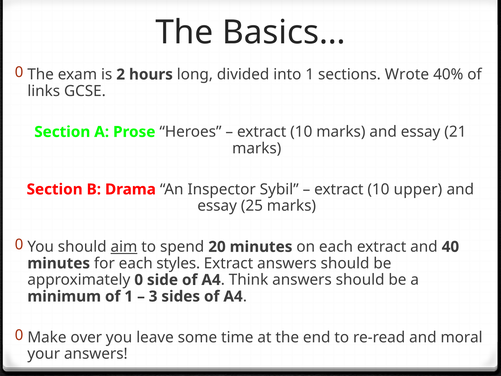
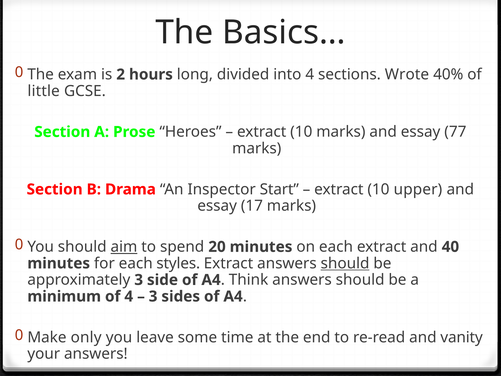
into 1: 1 -> 4 (310, 74)
links: links -> little (44, 91)
21: 21 -> 77 (455, 132)
Sybil: Sybil -> Start (279, 189)
25: 25 -> 17 (252, 206)
should underline: none -> present (345, 263)
approximately 0: 0 -> 3 (139, 280)
of 1: 1 -> 4 (129, 296)
over: over -> only (86, 337)
moral: moral -> vanity (462, 337)
